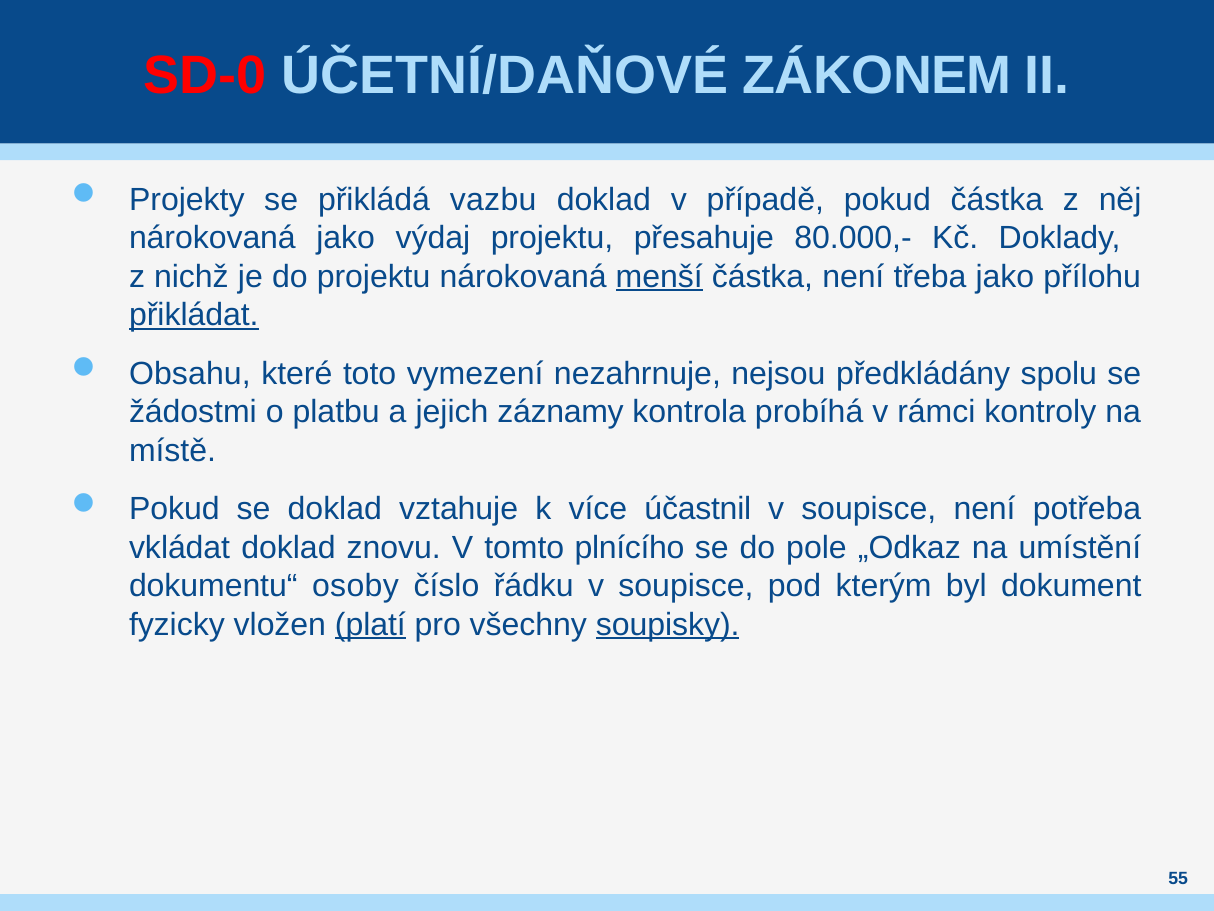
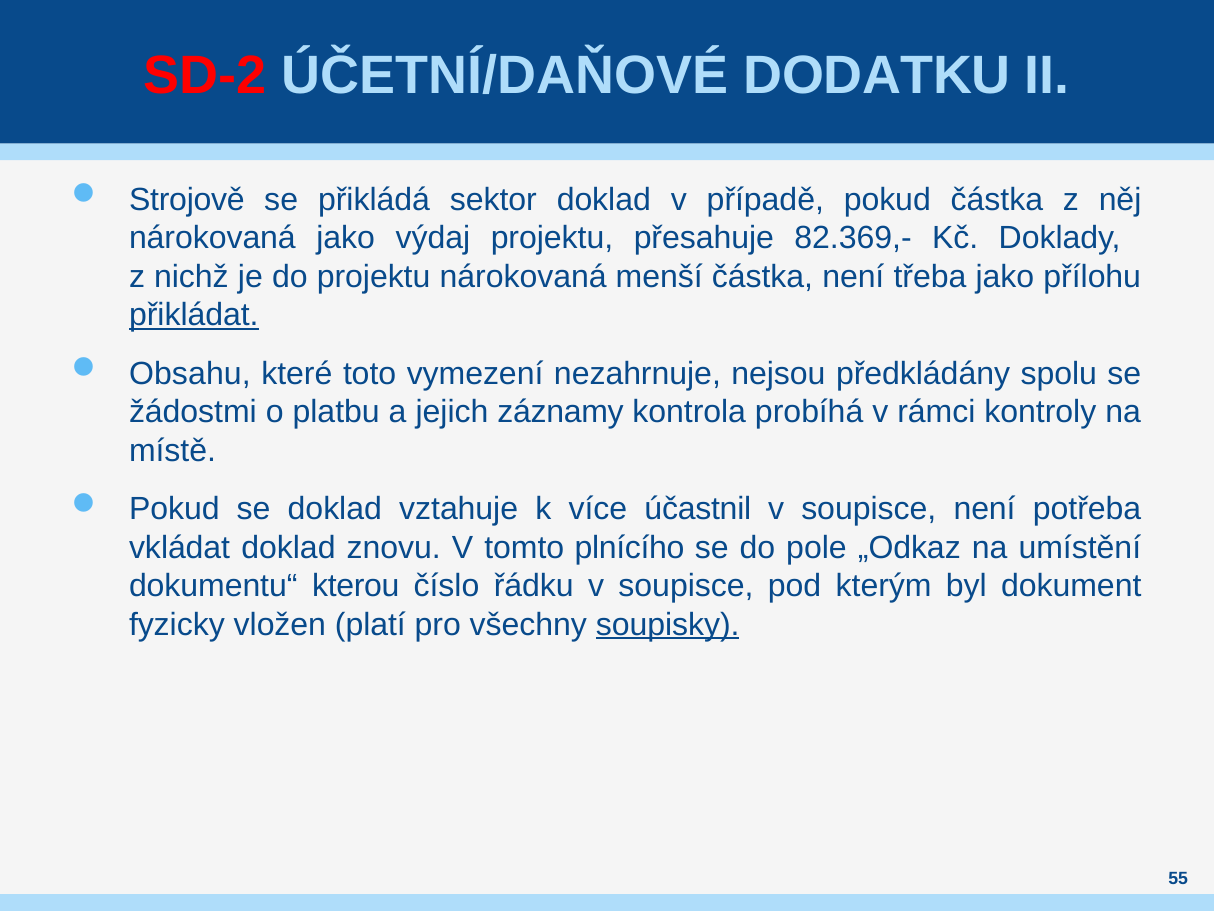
SD-0: SD-0 -> SD-2 (205, 75)
ZÁKONEM: ZÁKONEM -> DODATKU (877, 75)
Projekty: Projekty -> Strojově (187, 199)
vazbu: vazbu -> sektor (493, 199)
80.000,-: 80.000,- -> 82.369,- (853, 238)
menší underline: present -> none (659, 276)
osoby: osoby -> kterou (356, 586)
platí underline: present -> none (370, 624)
